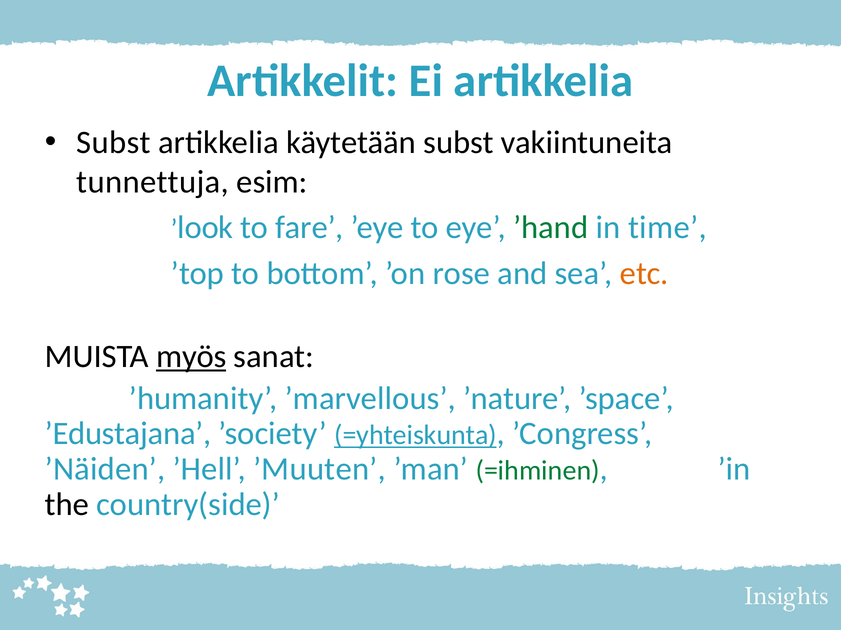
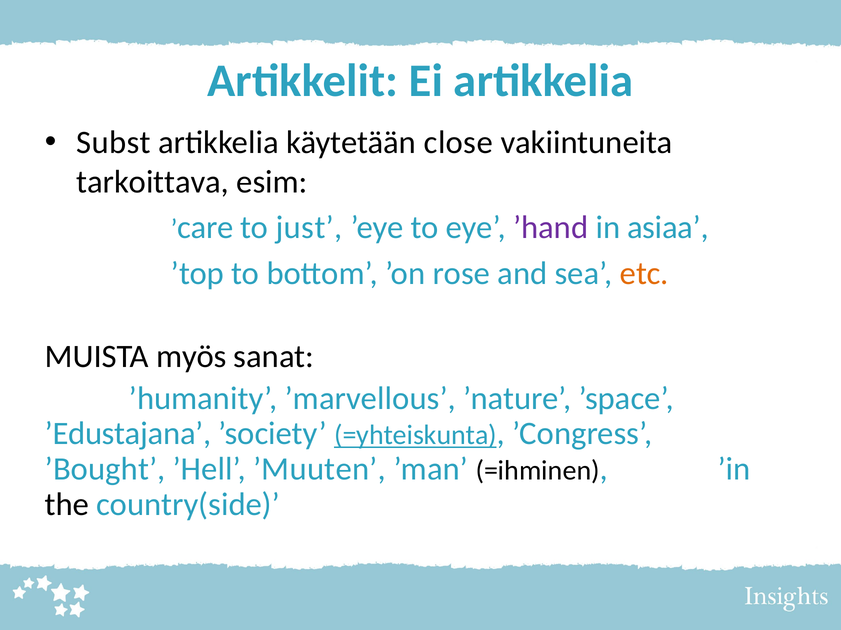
käytetään subst: subst -> close (458, 143)
tunnettuja: tunnettuja -> tarkoittava (153, 182)
look: look -> care (205, 228)
fare: fare -> just (309, 228)
’hand colour: green -> purple (551, 228)
time: time -> asiaa (668, 228)
myös underline: present -> none (191, 357)
’Näiden: ’Näiden -> ’Bought (105, 470)
=ihminen colour: green -> black (538, 471)
